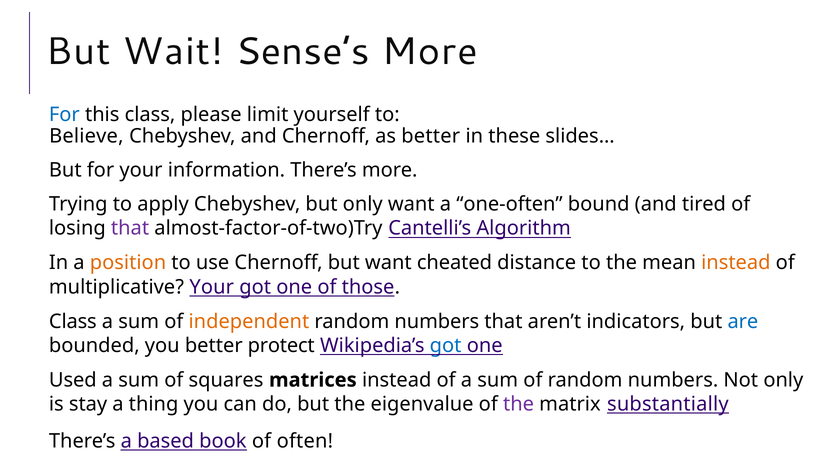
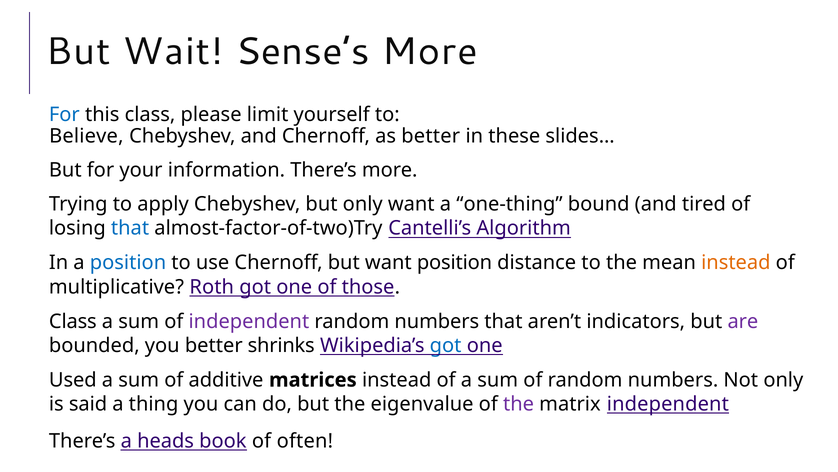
one-often: one-often -> one-thing (509, 204)
that colour: purple -> blue (130, 228)
position colour: orange -> blue (128, 262)
want cheated: cheated -> position (454, 262)
multiplicative Your: Your -> Roth (212, 286)
independent colour: orange -> purple (249, 321)
are colour: blue -> purple (743, 321)
protect: protect -> shrinks (281, 345)
squares: squares -> additive (226, 380)
stay: stay -> said (88, 404)
matrix substantially: substantially -> independent (668, 404)
based: based -> heads (166, 440)
